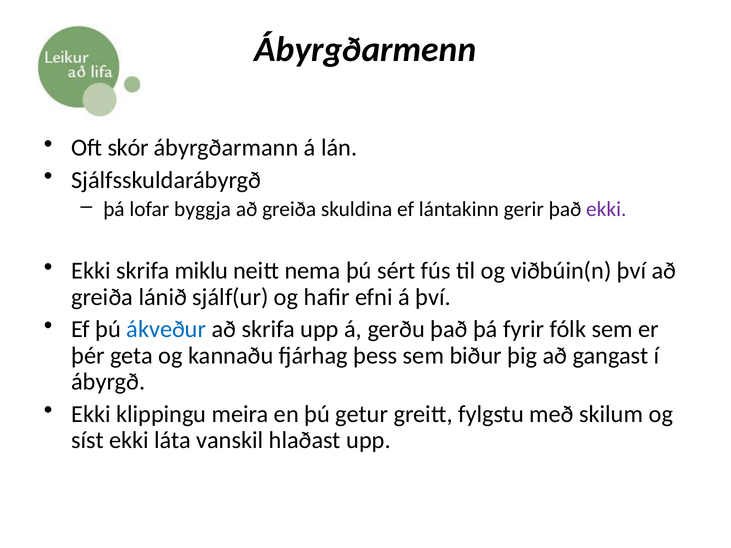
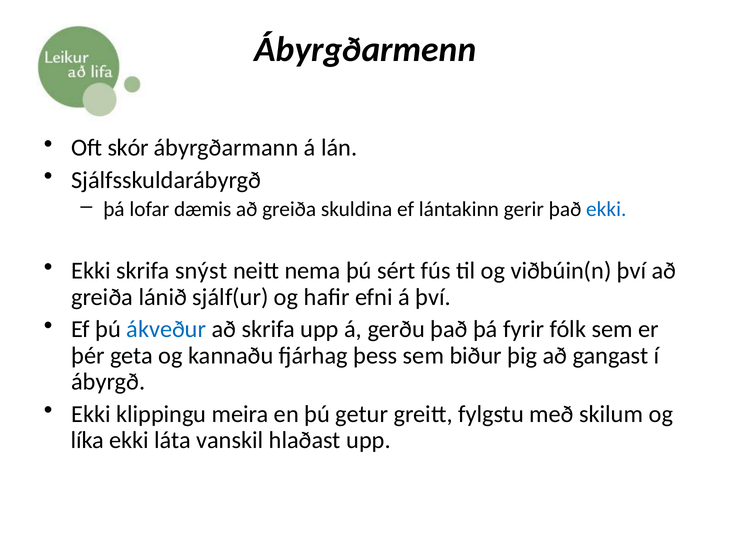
byggja: byggja -> dæmis (203, 209)
ekki colour: purple -> blue (606, 209)
miklu: miklu -> snýst (201, 271)
síst: síst -> líka (88, 441)
